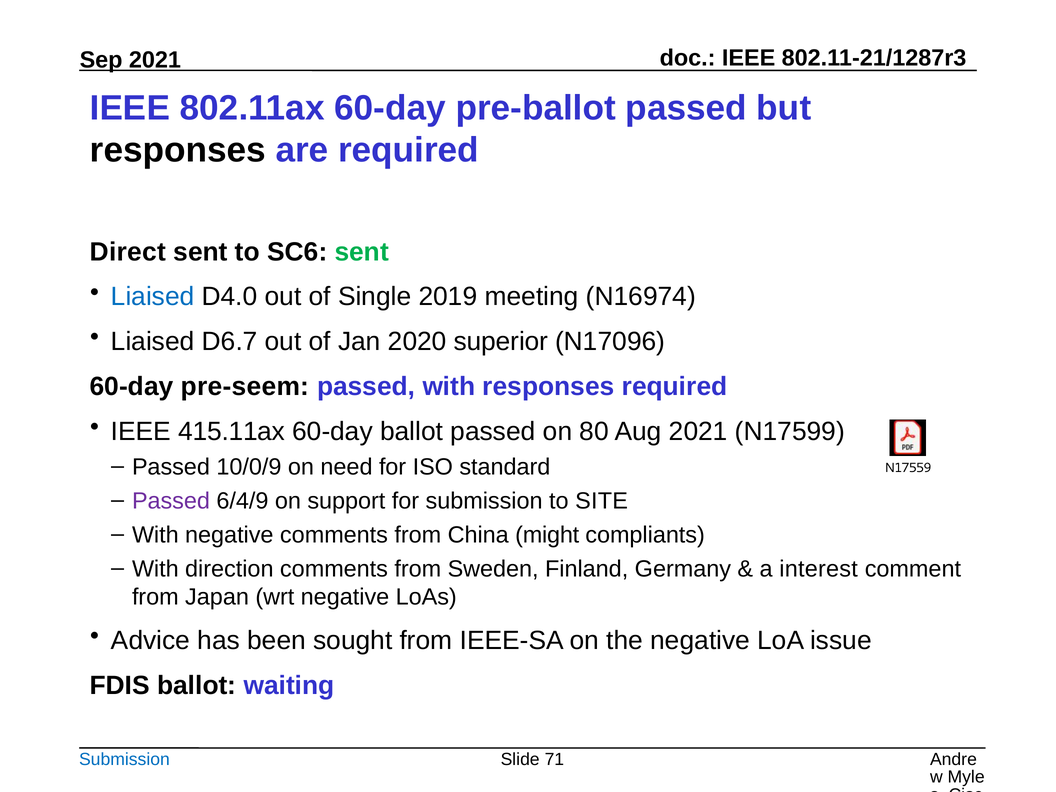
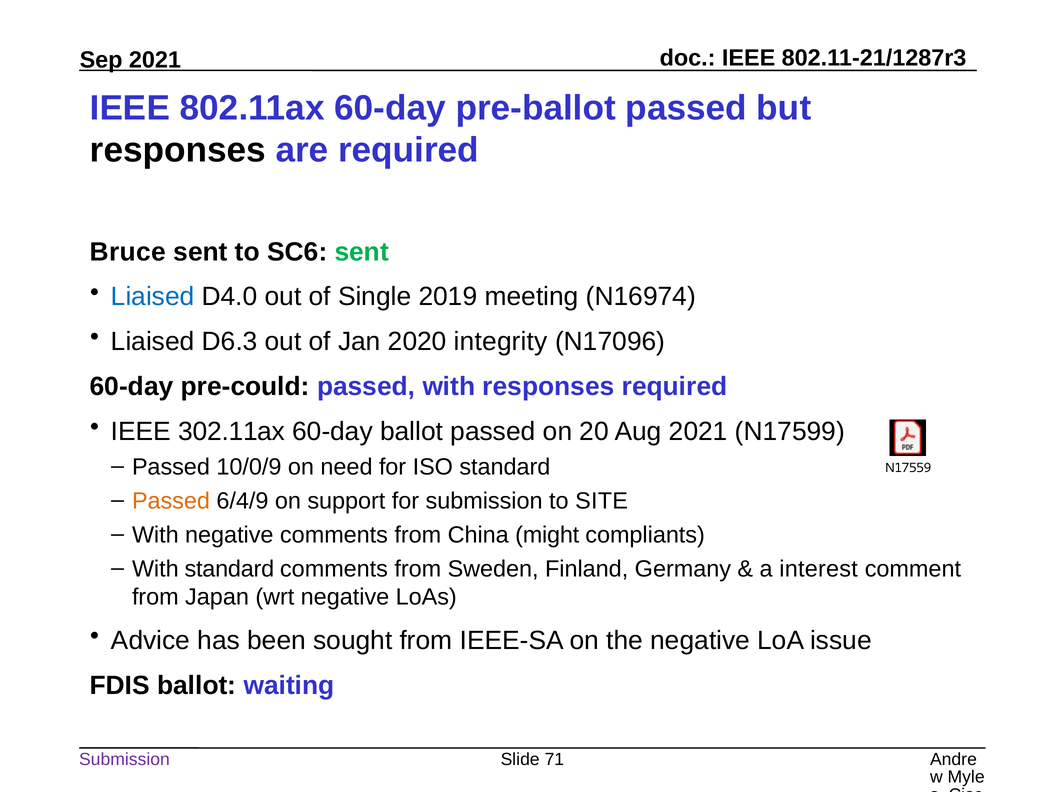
Direct: Direct -> Bruce (128, 252)
D6.7: D6.7 -> D6.3 (230, 342)
superior: superior -> integrity (501, 342)
pre-seem: pre-seem -> pre-could (245, 386)
415.11ax: 415.11ax -> 302.11ax (232, 431)
80: 80 -> 20 (594, 431)
Passed colour: purple -> orange (171, 501)
With direction: direction -> standard (229, 569)
Submission colour: blue -> purple (124, 760)
